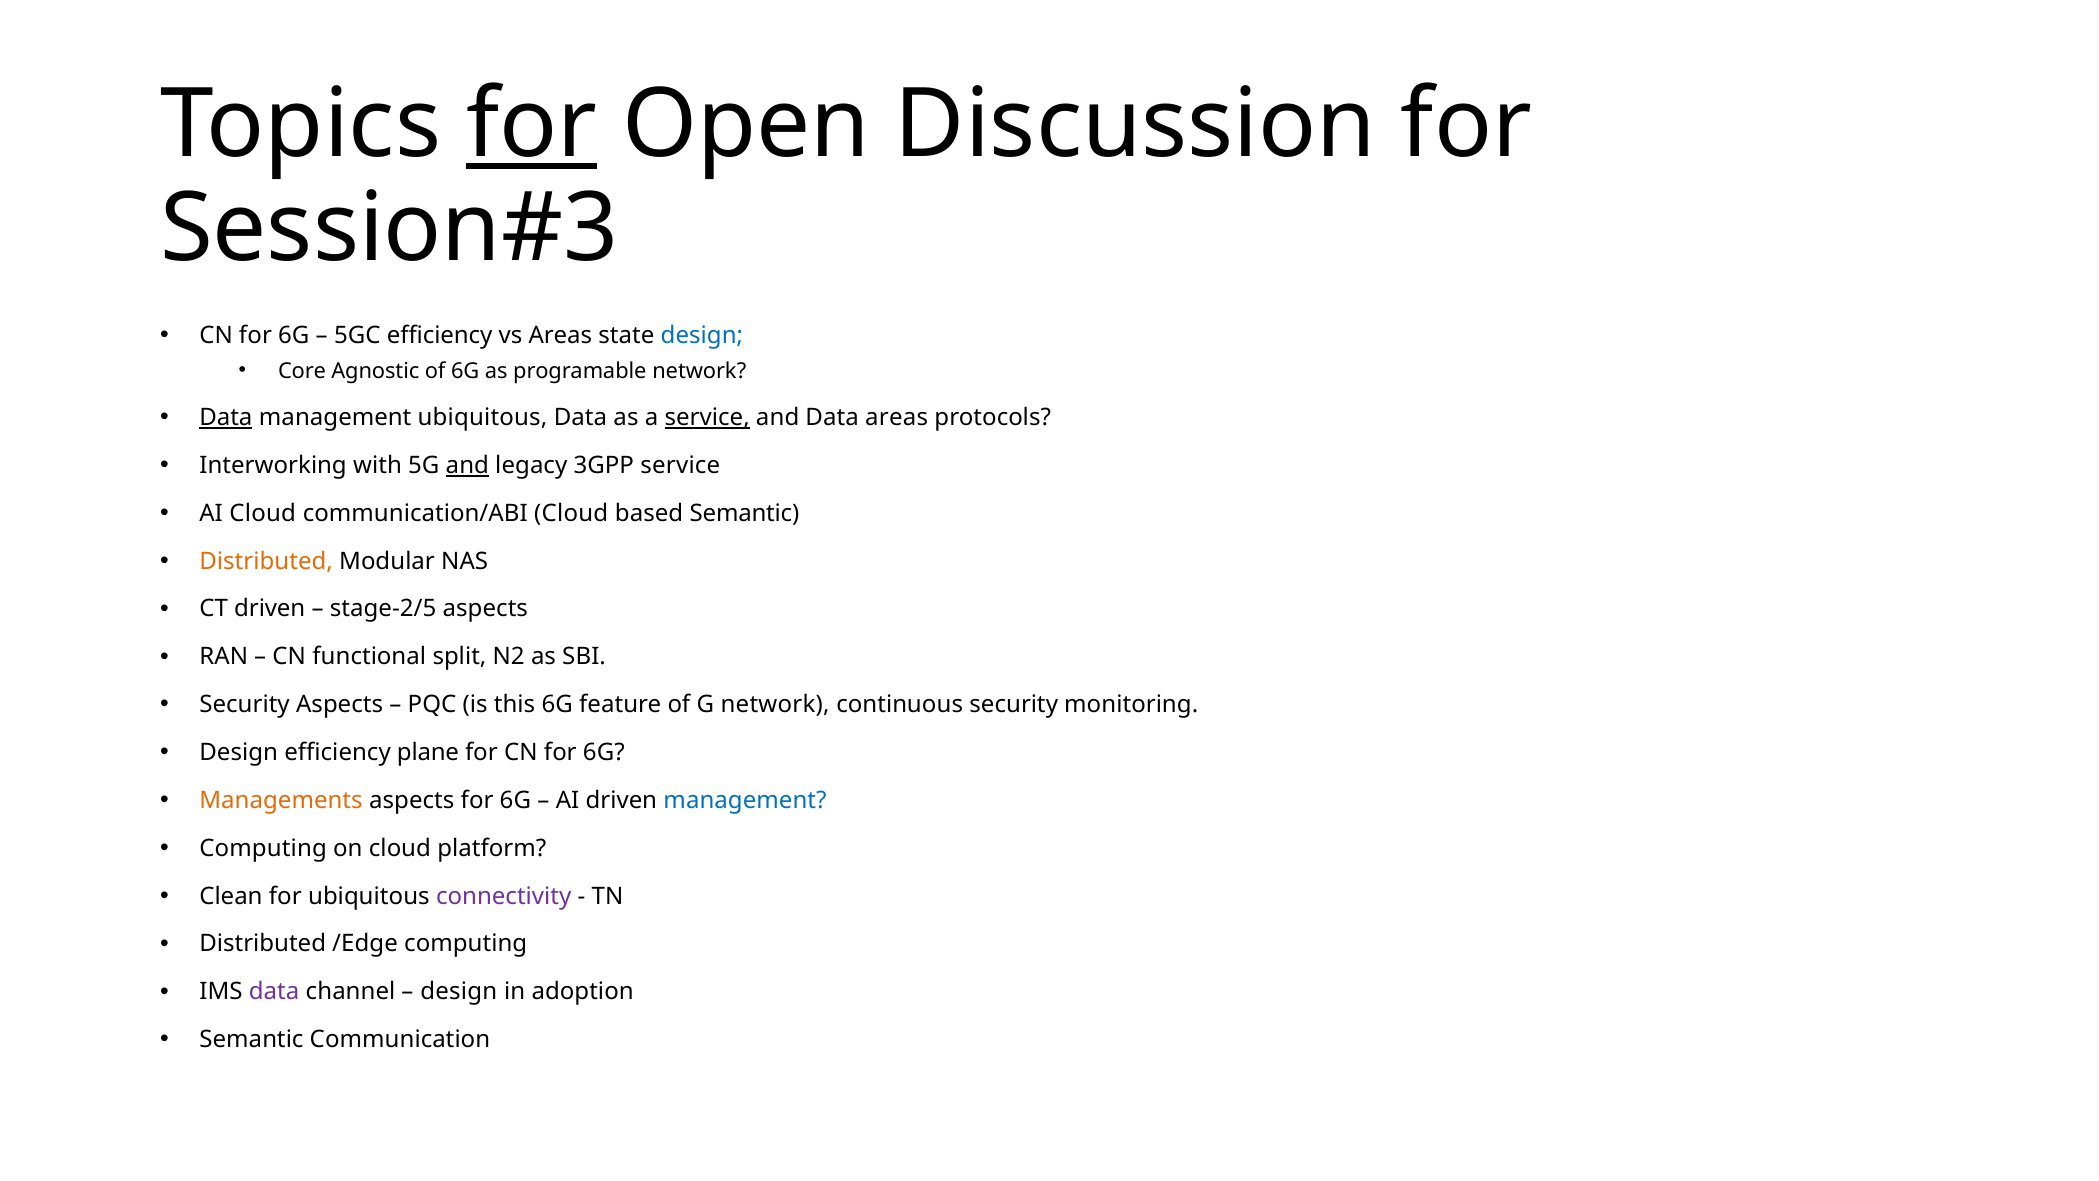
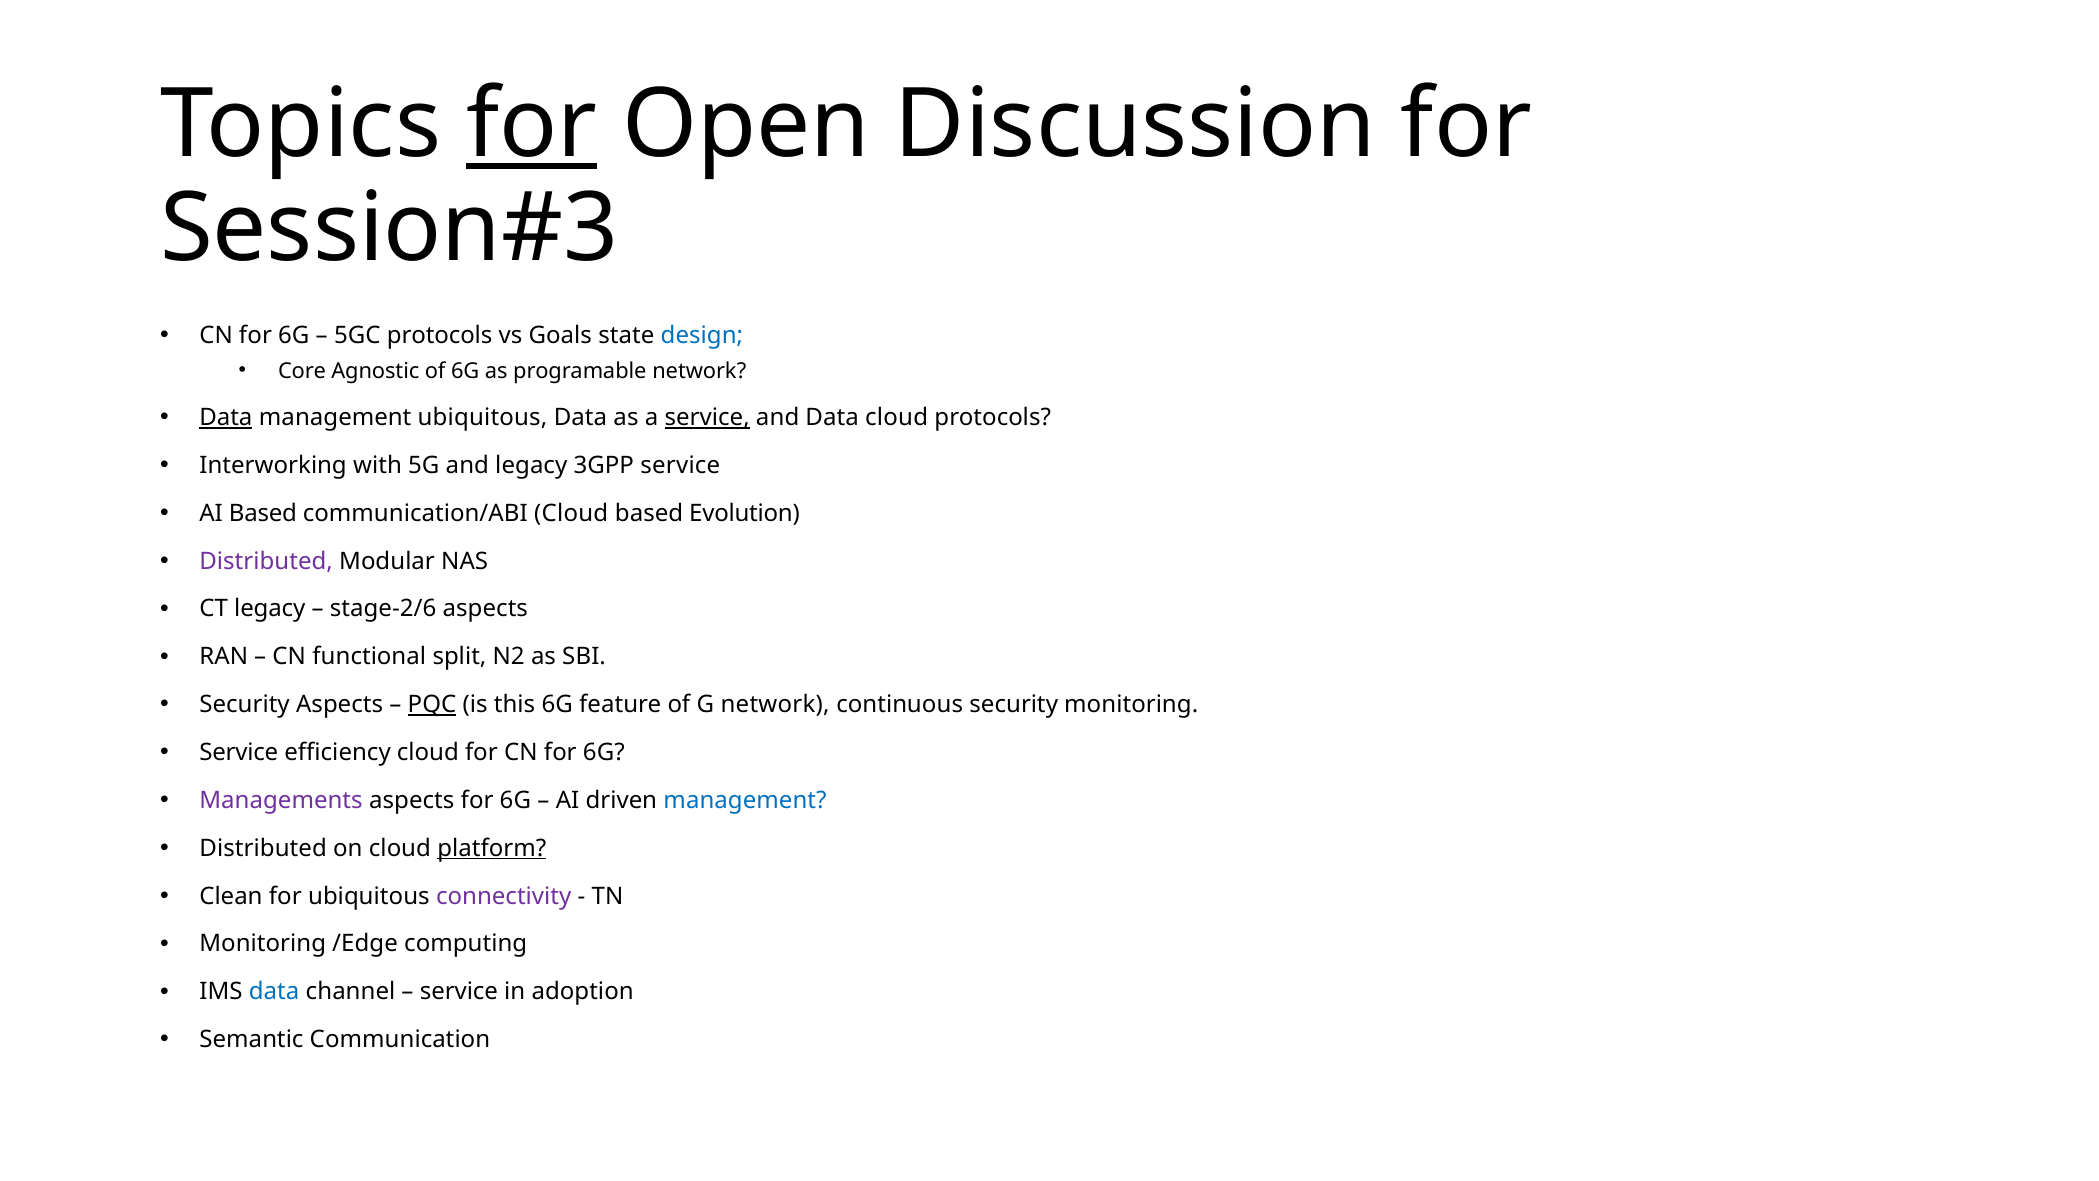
5GC efficiency: efficiency -> protocols (440, 335)
vs Areas: Areas -> Goals (560, 335)
Data areas: areas -> cloud (897, 417)
and underline: present -> none (467, 465)
AI Cloud: Cloud -> Based (263, 513)
based Semantic: Semantic -> Evolution (744, 513)
Distributed colour: orange -> purple (266, 561)
CT driven: driven -> legacy (270, 609)
stage-2/5: stage-2/5 -> stage-2/6 (383, 609)
PQC underline: none -> present (432, 705)
Design: Design -> Service (239, 752)
efficiency plane: plane -> cloud (428, 752)
Managements colour: orange -> purple (281, 800)
Computing: Computing -> Distributed (263, 848)
platform underline: none -> present (492, 848)
Distributed: Distributed -> Monitoring (263, 944)
data colour: purple -> blue (274, 992)
design: design -> service (459, 992)
